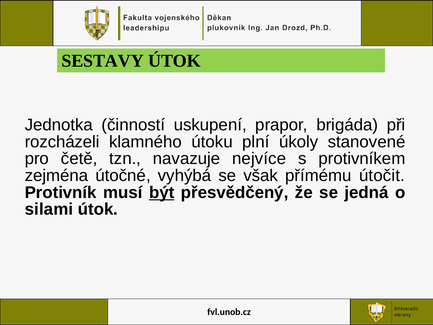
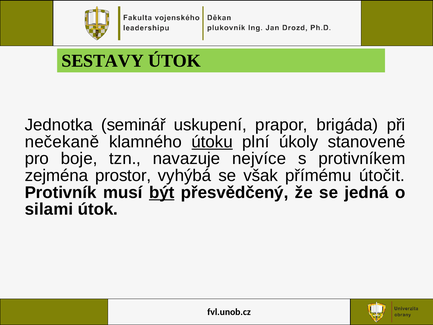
činností: činností -> seminář (133, 125)
rozcházeli: rozcházeli -> nečekaně (62, 142)
útoku underline: none -> present (212, 142)
četě: četě -> boje (79, 159)
útočné: útočné -> prostor (123, 175)
